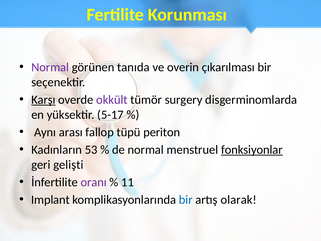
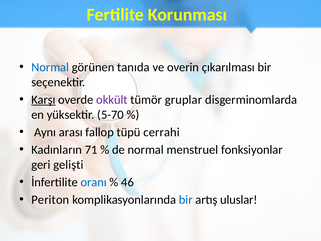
Normal colour: purple -> blue (50, 67)
surgery: surgery -> gruplar (184, 100)
5-17: 5-17 -> 5-70 (111, 115)
periton: periton -> cerrahi (162, 132)
53: 53 -> 71 (91, 150)
fonksiyonlar underline: present -> none (252, 150)
oranı colour: purple -> blue (94, 182)
11: 11 -> 46 (128, 182)
Implant: Implant -> Periton (50, 200)
olarak: olarak -> uluslar (239, 200)
